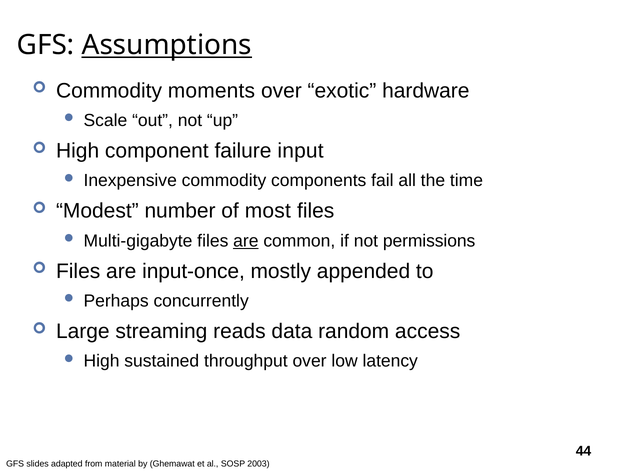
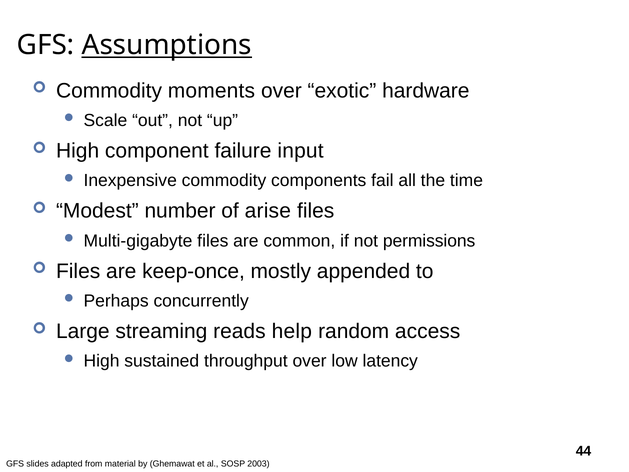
most: most -> arise (268, 211)
are underline: present -> none (246, 241)
input-once: input-once -> keep-once (194, 271)
data: data -> help (292, 331)
